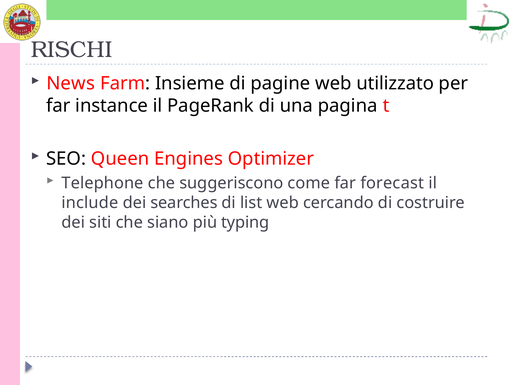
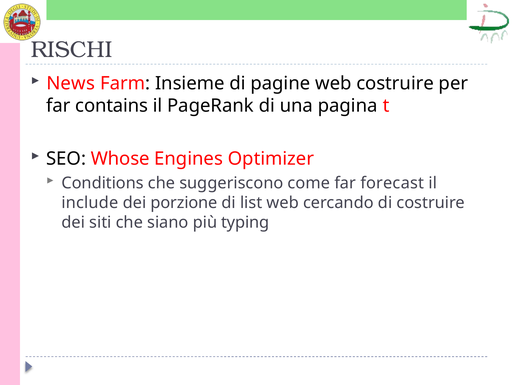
web utilizzato: utilizzato -> costruire (395, 83)
instance: instance -> contains (112, 106)
Queen: Queen -> Whose (120, 159)
Telephone: Telephone -> Conditions (103, 183)
searches: searches -> porzione (184, 203)
